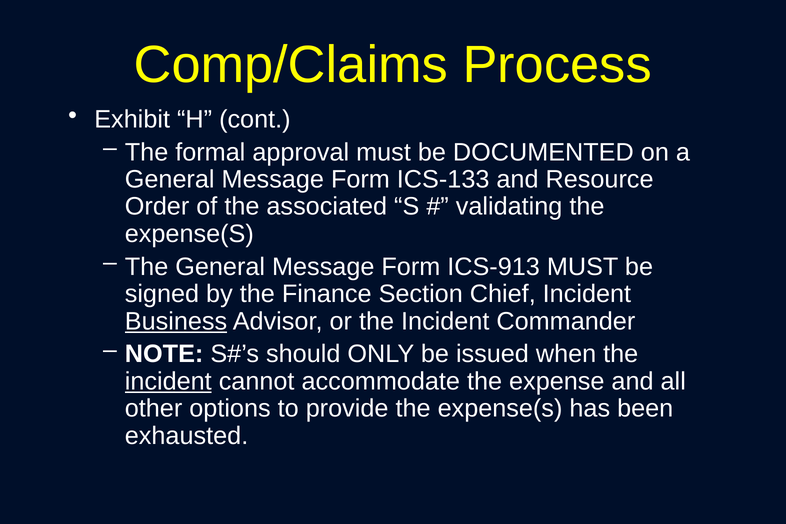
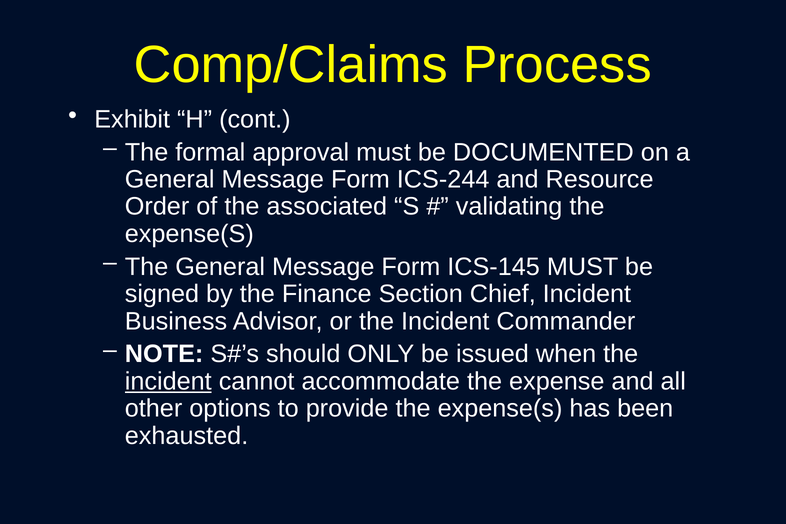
ICS-133: ICS-133 -> ICS-244 (443, 179)
ICS-913: ICS-913 -> ICS-145 (494, 267)
Business underline: present -> none (176, 321)
